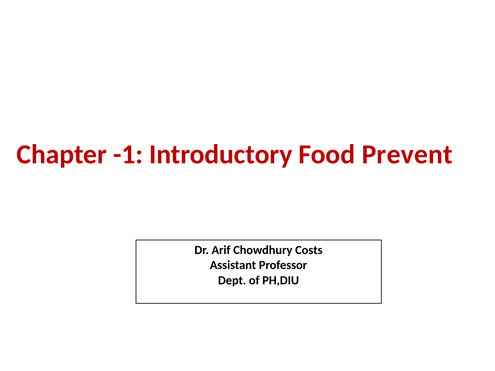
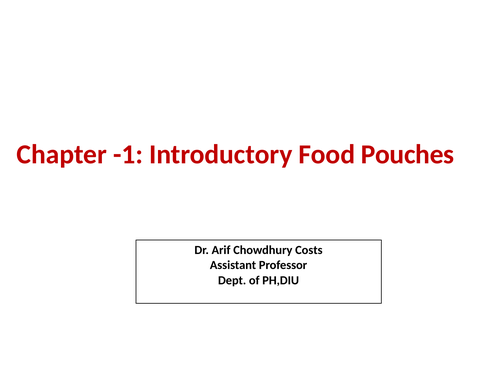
Prevent: Prevent -> Pouches (407, 155)
